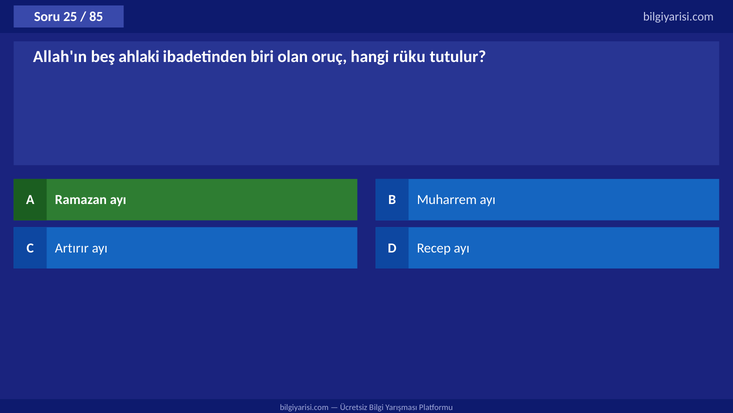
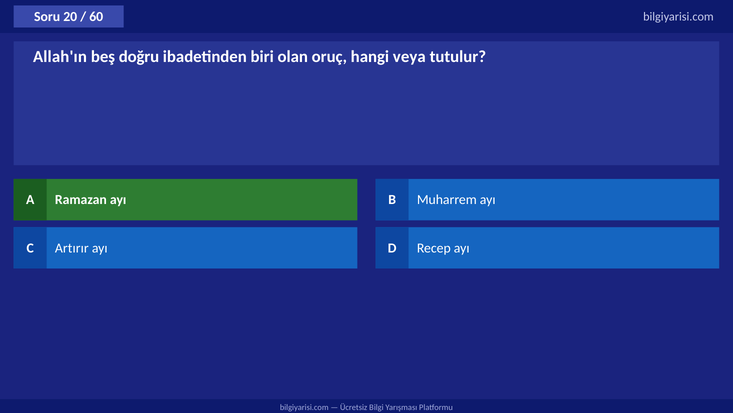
25: 25 -> 20 (70, 17)
85: 85 -> 60 (96, 17)
ahlaki: ahlaki -> doğru (139, 56)
rüku: rüku -> veya (409, 56)
